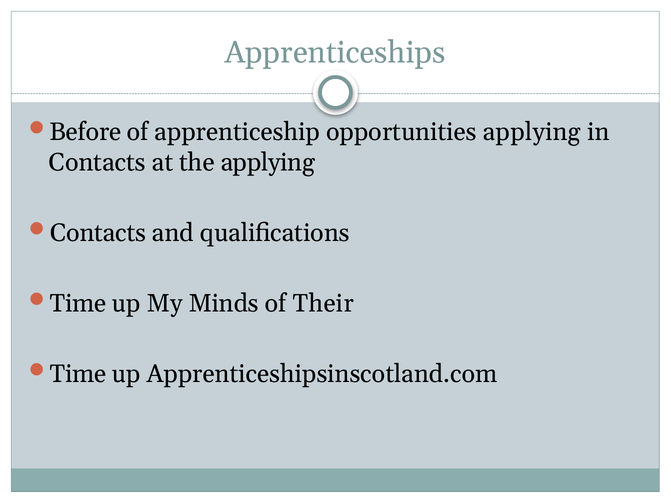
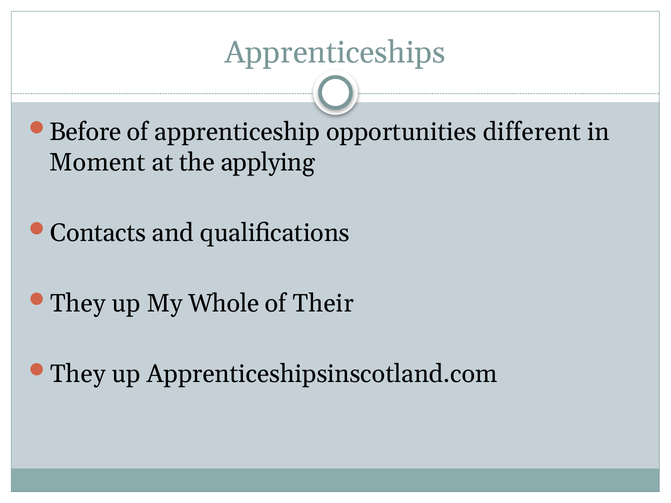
opportunities applying: applying -> different (532, 132)
Contacts: Contacts -> Moment (97, 162)
Time: Time -> They (78, 304)
Minds: Minds -> Whole (224, 304)
Time: Time -> They (78, 374)
